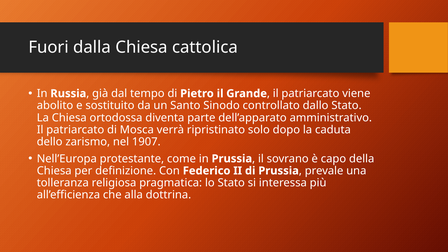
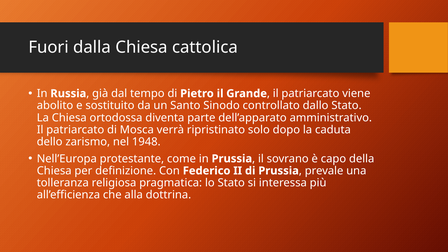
1907: 1907 -> 1948 (146, 142)
